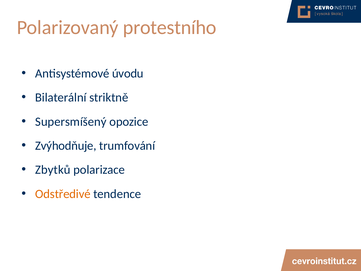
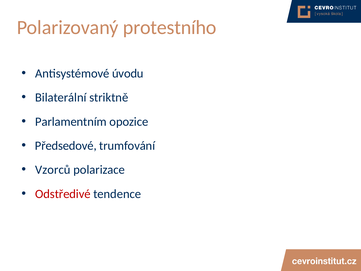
Supersmíšený: Supersmíšený -> Parlamentním (71, 122)
Zvýhodňuje: Zvýhodňuje -> Předsedové (66, 146)
Zbytků: Zbytků -> Vzorců (53, 170)
Odstředivé colour: orange -> red (63, 194)
